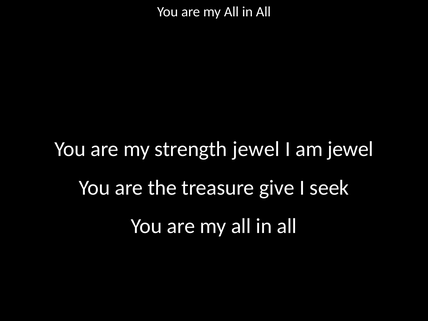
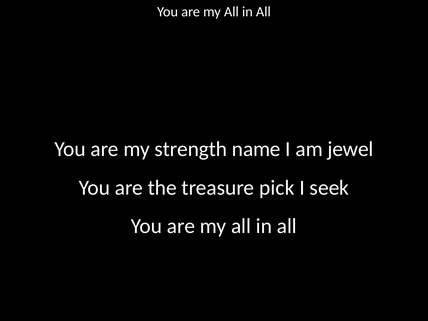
strength jewel: jewel -> name (256, 149)
give: give -> pick (277, 188)
